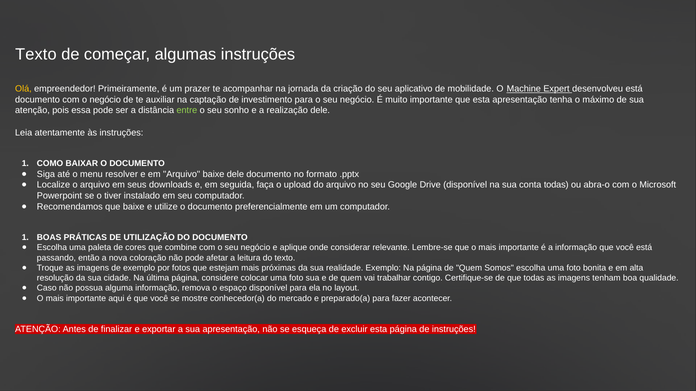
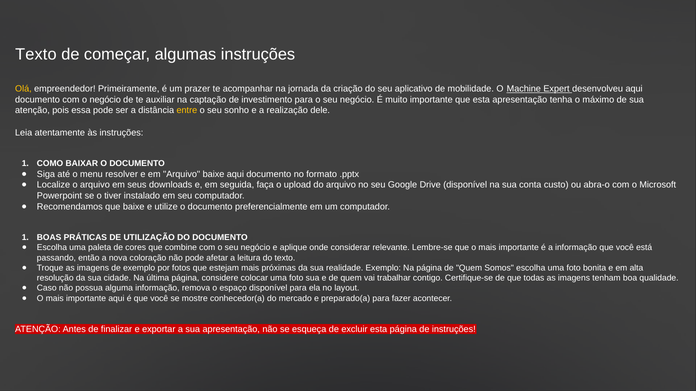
desenvolveu está: está -> aqui (634, 89)
entre colour: light green -> yellow (187, 111)
baixe dele: dele -> aqui (235, 174)
conta todas: todas -> custo (556, 185)
